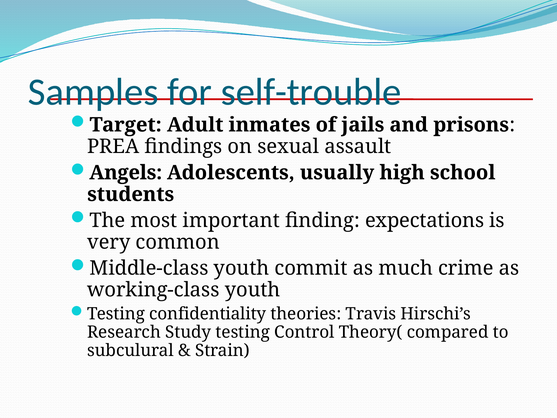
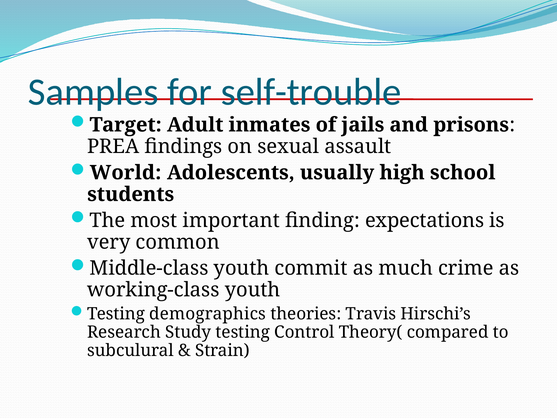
Angels: Angels -> World (126, 173)
confidentiality: confidentiality -> demographics (208, 314)
